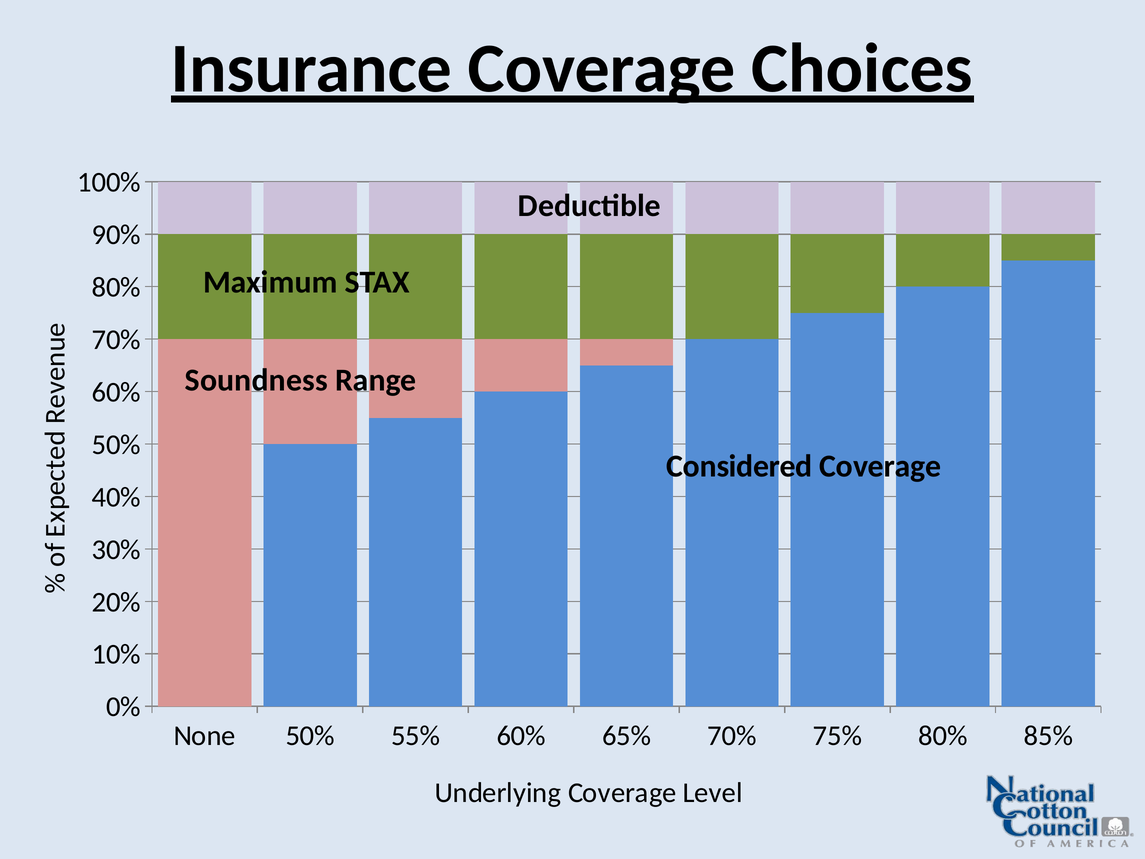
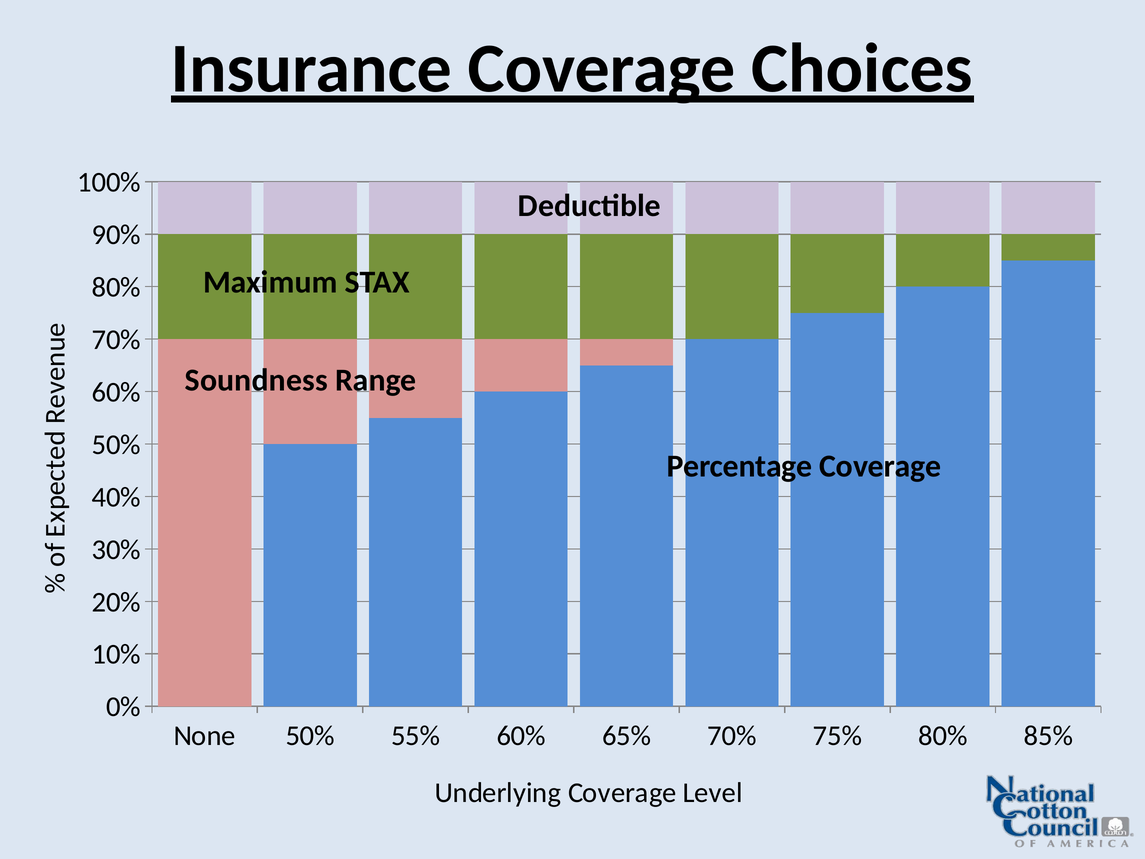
Considered: Considered -> Percentage (739, 466)
